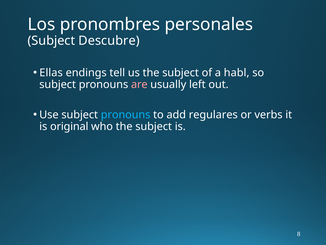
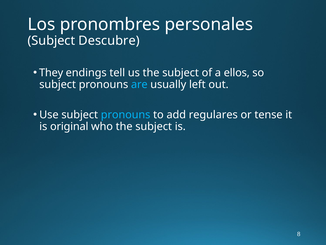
Ellas: Ellas -> They (51, 73)
habl: habl -> ellos (237, 73)
are colour: pink -> light blue (139, 84)
verbs: verbs -> tense (269, 115)
